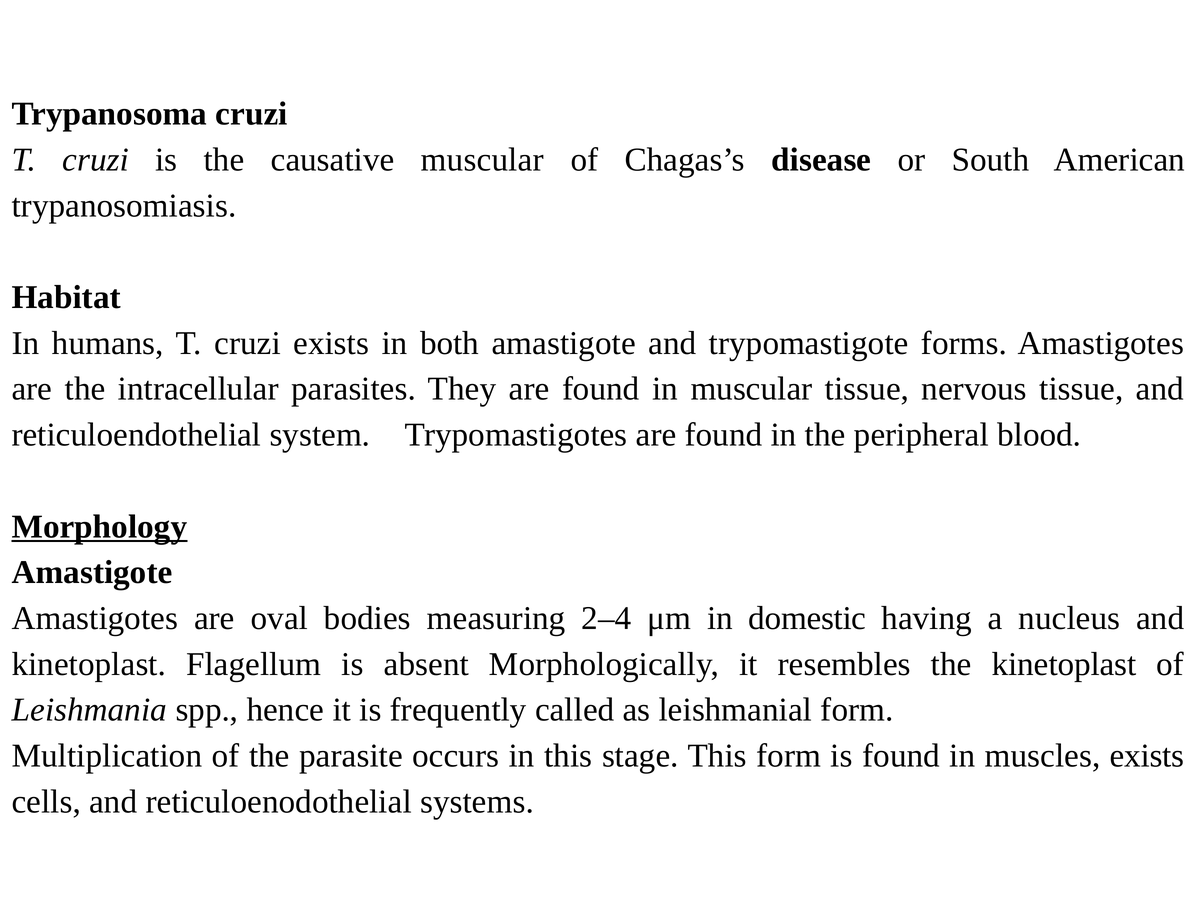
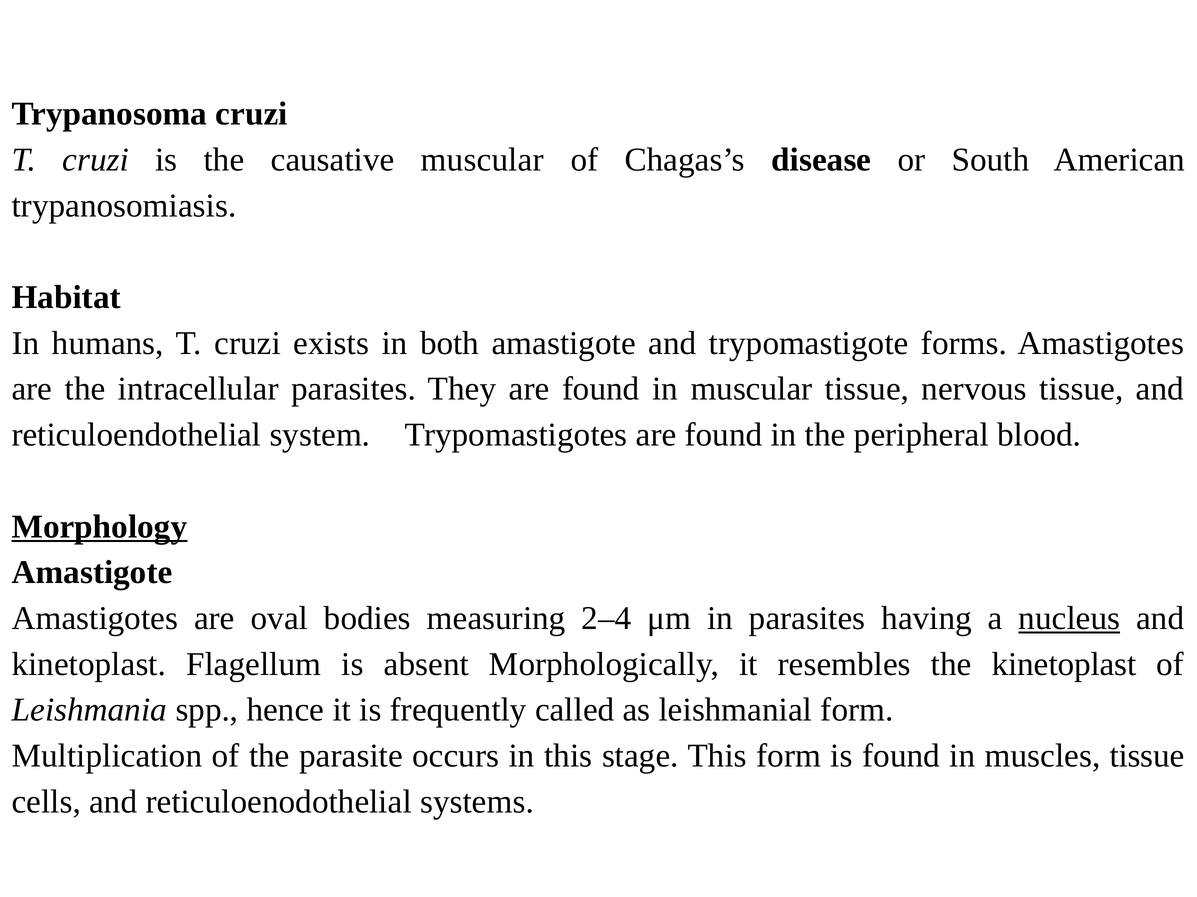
in domestic: domestic -> parasites (807, 619)
nucleus underline: none -> present (1069, 619)
muscles exists: exists -> tissue (1147, 757)
